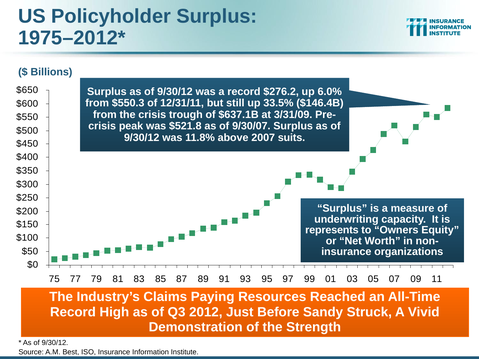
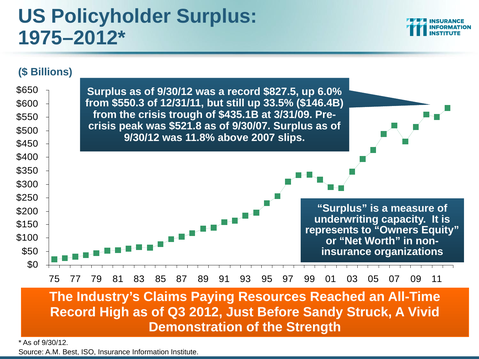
$276.2: $276.2 -> $827.5 (281, 92)
$637.1B: $637.1B -> $435.1B (239, 115)
suits: suits -> slips (291, 138)
